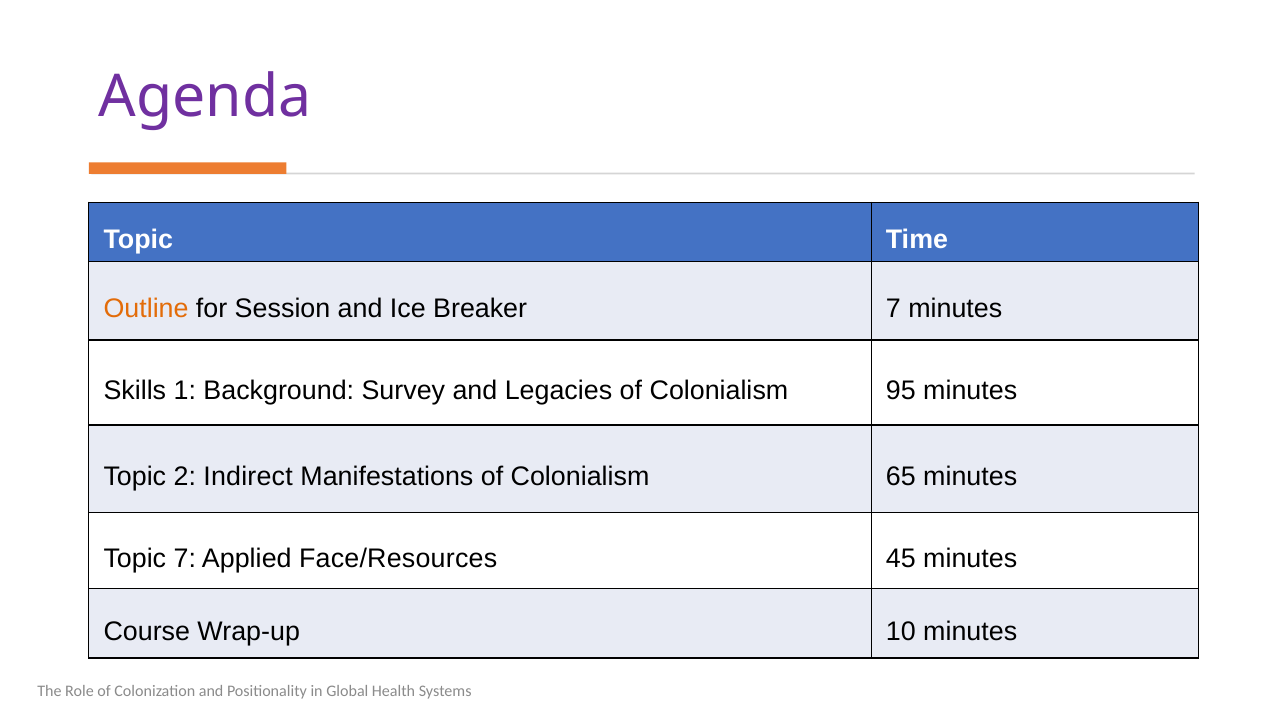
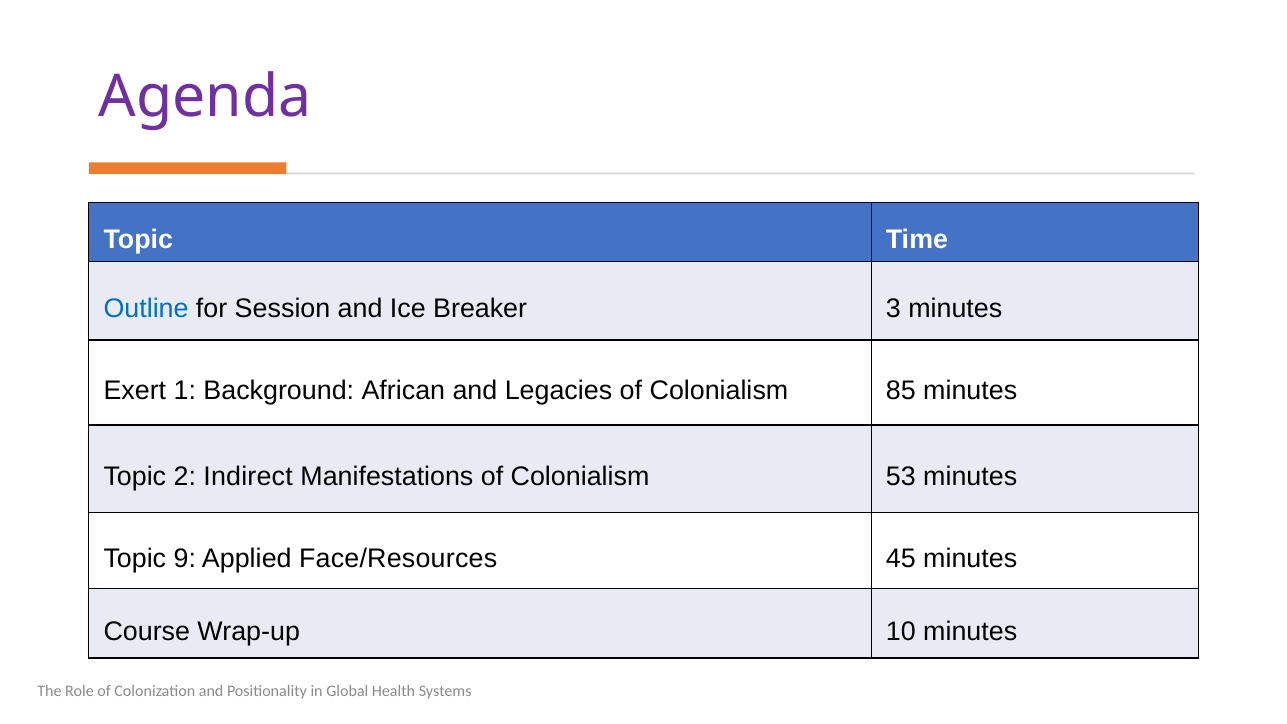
Outline colour: orange -> blue (146, 309)
Breaker 7: 7 -> 3 (893, 309)
Skills: Skills -> Exert (135, 390)
Survey: Survey -> African (403, 390)
95: 95 -> 85 (901, 390)
65: 65 -> 53 (901, 477)
Topic 7: 7 -> 9 (185, 559)
